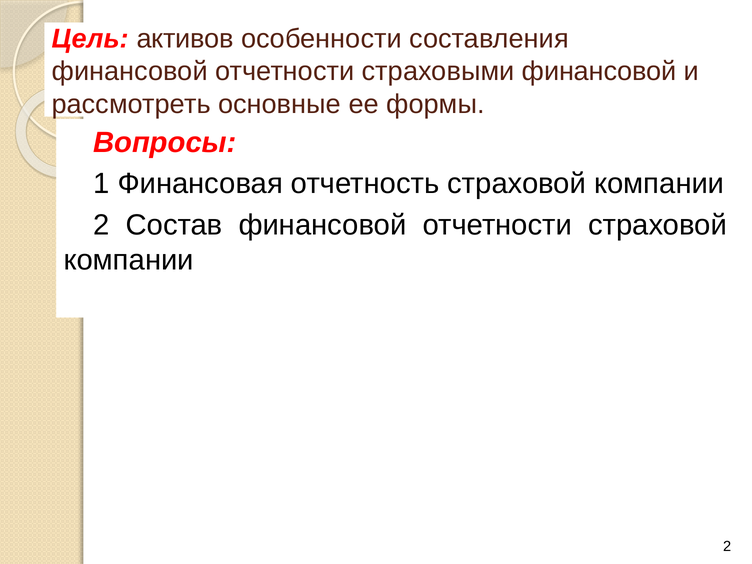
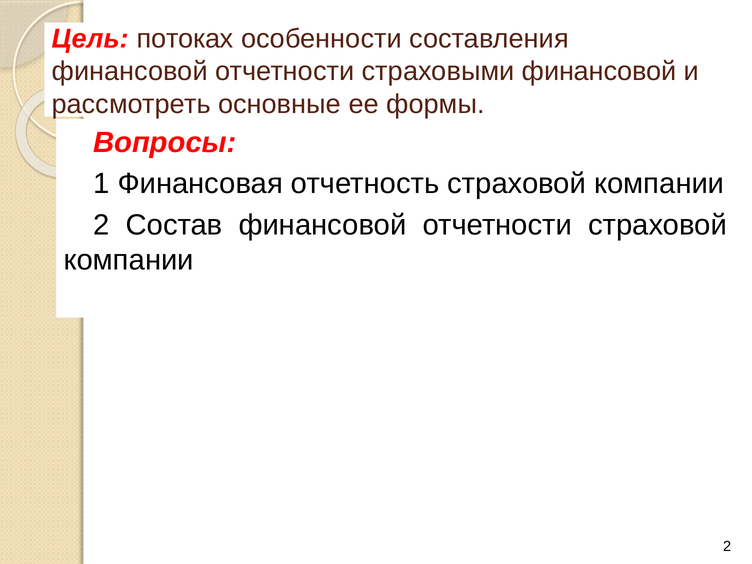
активов: активов -> потоках (185, 39)
